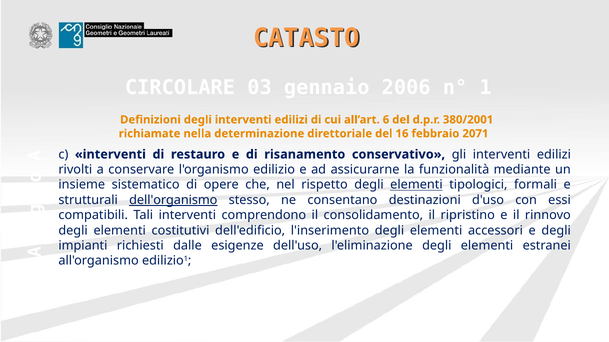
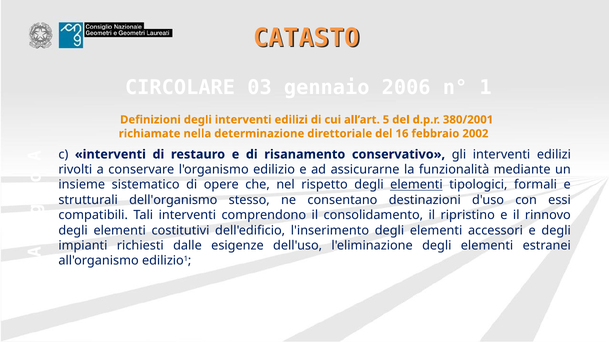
6: 6 -> 5 (386, 120)
2071: 2071 -> 2002 (475, 134)
dell'organismo underline: present -> none (173, 200)
